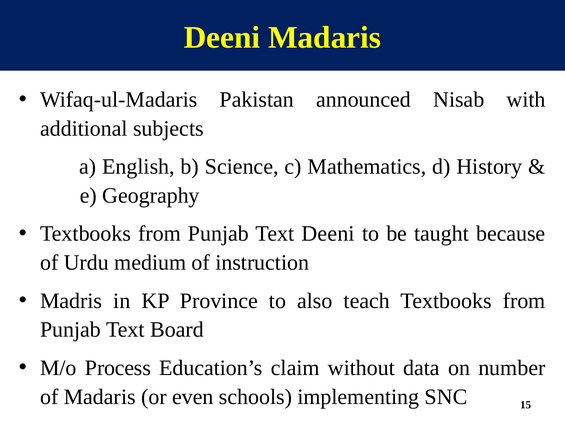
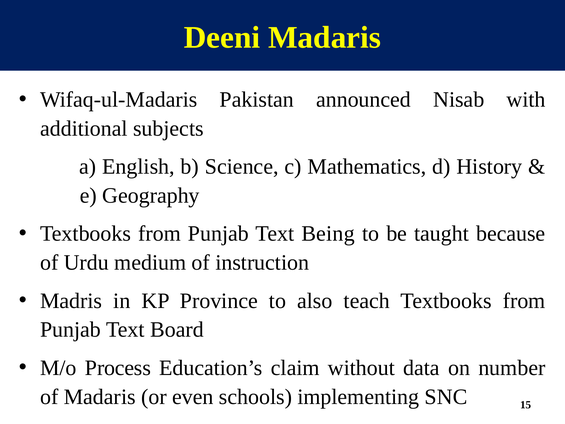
Text Deeni: Deeni -> Being (328, 234)
